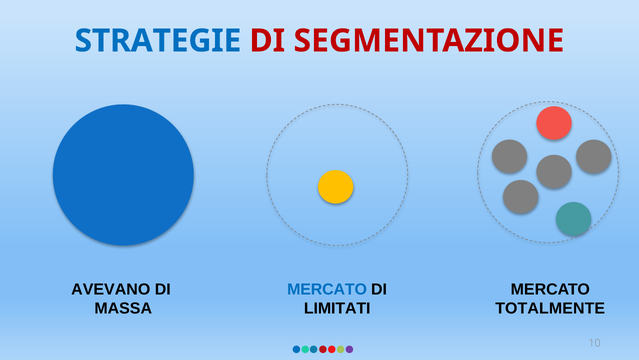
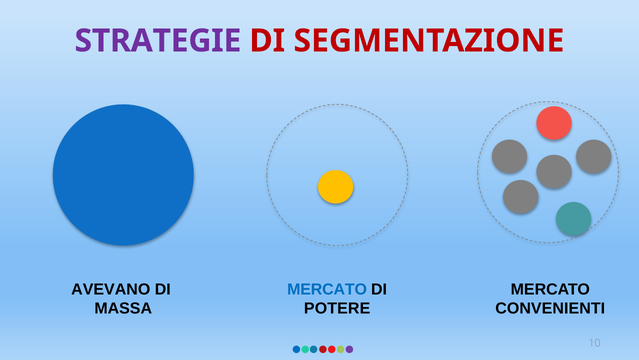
STRATEGIE colour: blue -> purple (158, 41)
LIMITATI: LIMITATI -> POTERE (337, 308)
TOTALMENTE: TOTALMENTE -> CONVENIENTI (550, 308)
